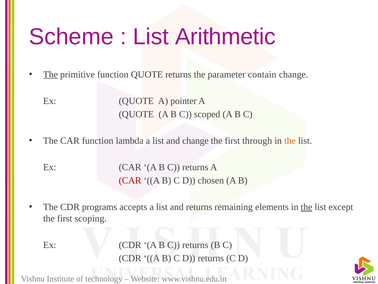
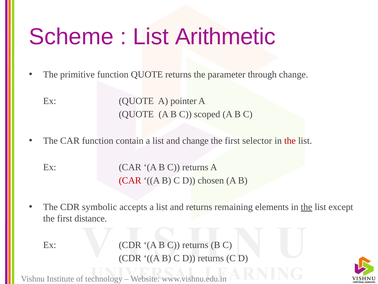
The underline: present -> none (50, 74)
contain: contain -> through (262, 74)
lambda: lambda -> contain (130, 141)
through: through -> selector (257, 141)
the colour: orange -> red (290, 141)
programs: programs -> symbolic (99, 207)
scoping: scoping -> distance (91, 218)
